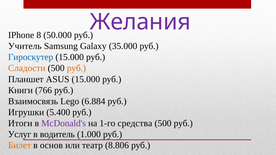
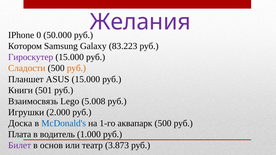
8: 8 -> 0 (39, 35)
Учитель: Учитель -> Котором (25, 46)
35.000: 35.000 -> 83.223 (123, 46)
Гироскутер colour: blue -> purple (31, 57)
766: 766 -> 501 (44, 90)
6.884: 6.884 -> 5.008 (93, 101)
5.400: 5.400 -> 2.000 (58, 112)
Итоги: Итоги -> Доска (20, 123)
МcDonald's colour: purple -> blue (64, 123)
средства: средства -> аквапарк (135, 123)
Услуг: Услуг -> Плата (20, 135)
Билет colour: orange -> purple (20, 146)
8.806: 8.806 -> 3.873 (117, 146)
